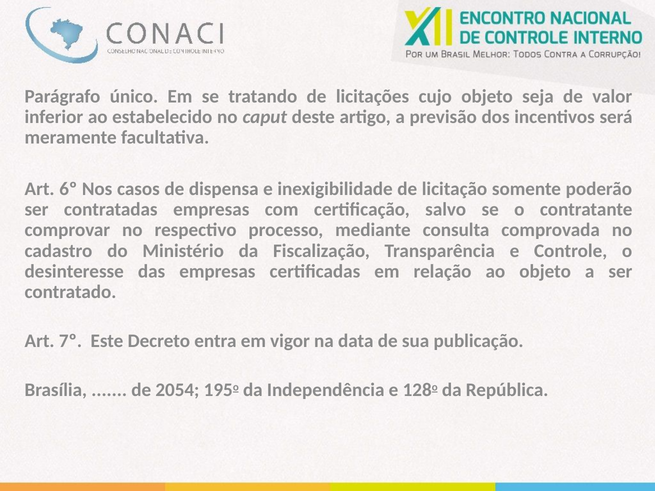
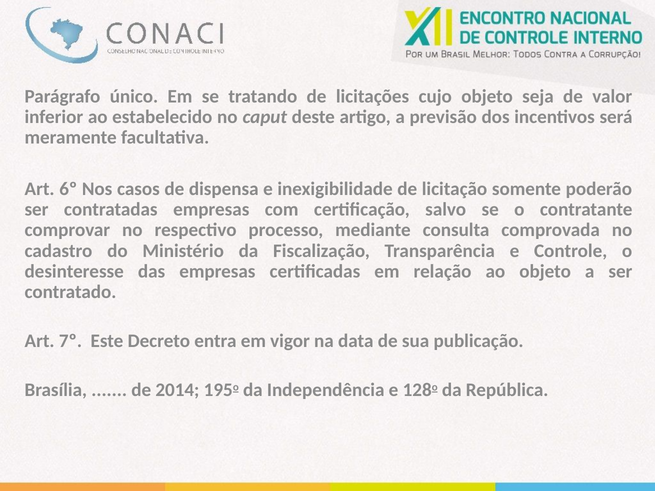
2054: 2054 -> 2014 (177, 390)
